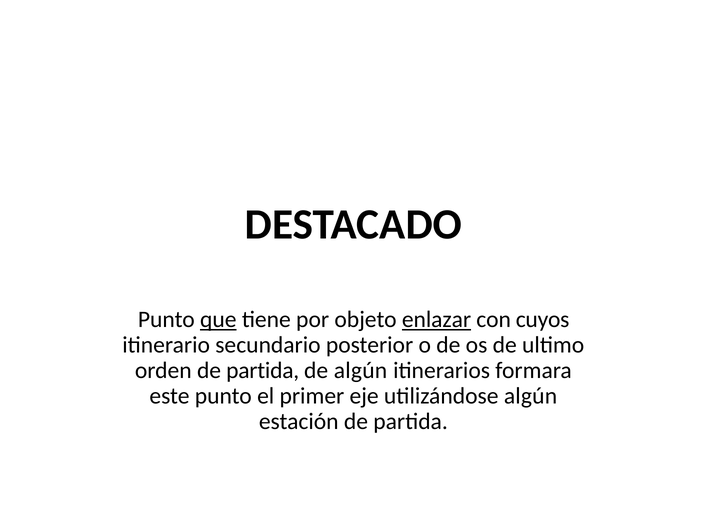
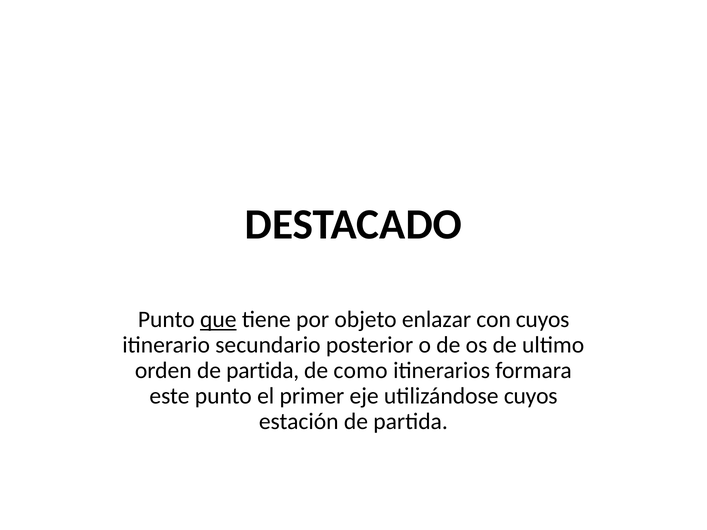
enlazar underline: present -> none (437, 320)
de algún: algún -> como (361, 371)
utilizándose algún: algún -> cuyos (531, 396)
